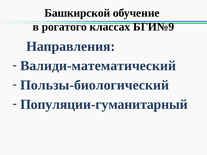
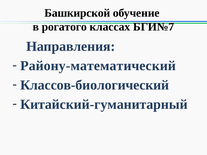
БГИ№9: БГИ№9 -> БГИ№7 (154, 27)
Валиди-математический: Валиди-математический -> Району-математический (98, 66)
Пользы-биологический: Пользы-биологический -> Классов-биологический (95, 85)
Популяции-гуманитарный: Популяции-гуманитарный -> Китайский-гуманитарный (104, 104)
